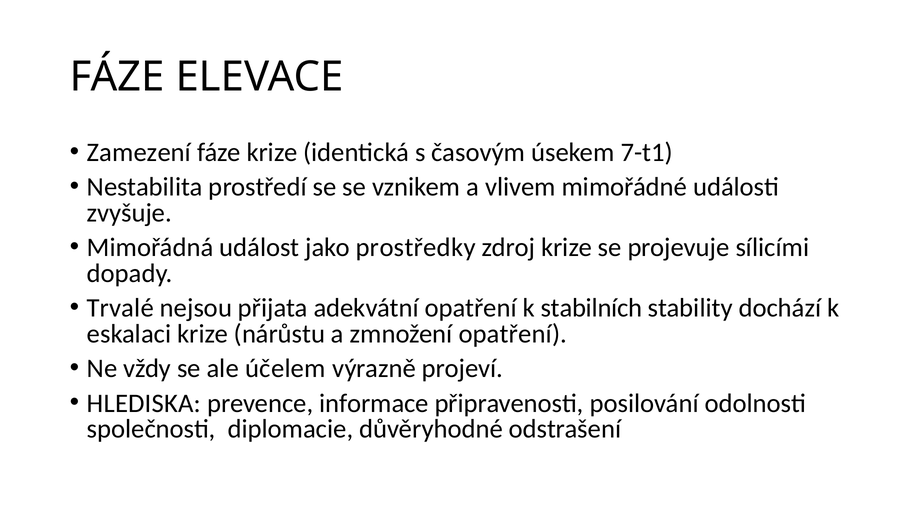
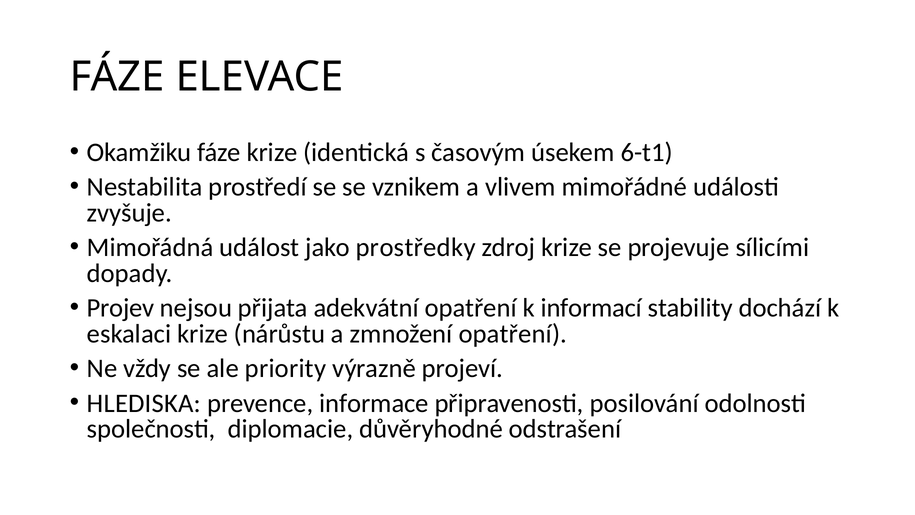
Zamezení: Zamezení -> Okamžiku (139, 152)
7-t1: 7-t1 -> 6-t1 (647, 152)
Trvalé: Trvalé -> Projev (121, 308)
stabilních: stabilních -> informací (591, 308)
účelem: účelem -> priority (286, 368)
